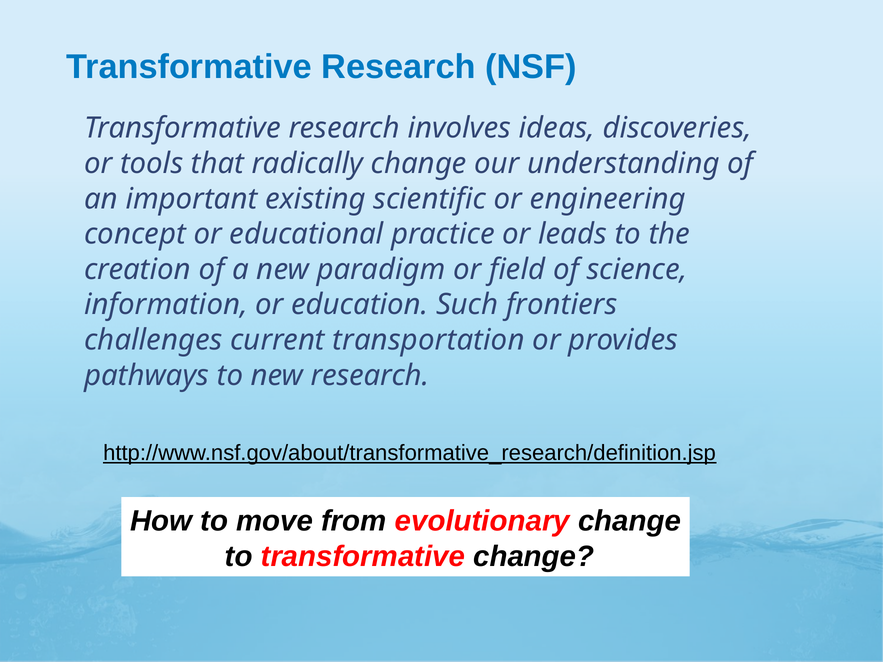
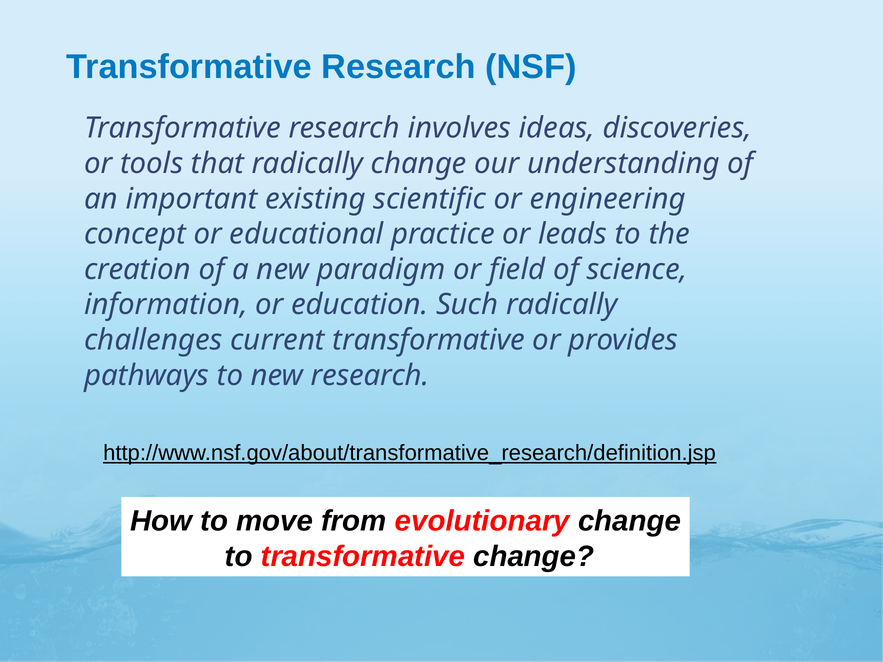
Such frontiers: frontiers -> radically (562, 305)
current transportation: transportation -> transformative (429, 340)
